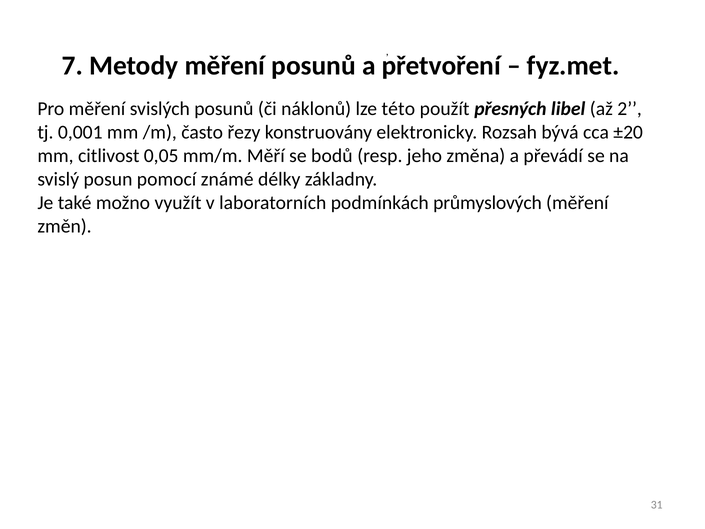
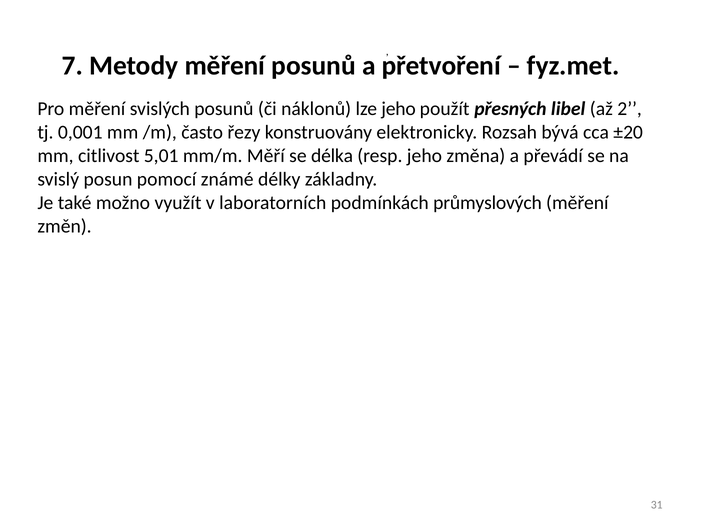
lze této: této -> jeho (399, 109)
0,05: 0,05 -> 5,01 (161, 156)
bodů: bodů -> délka (332, 156)
